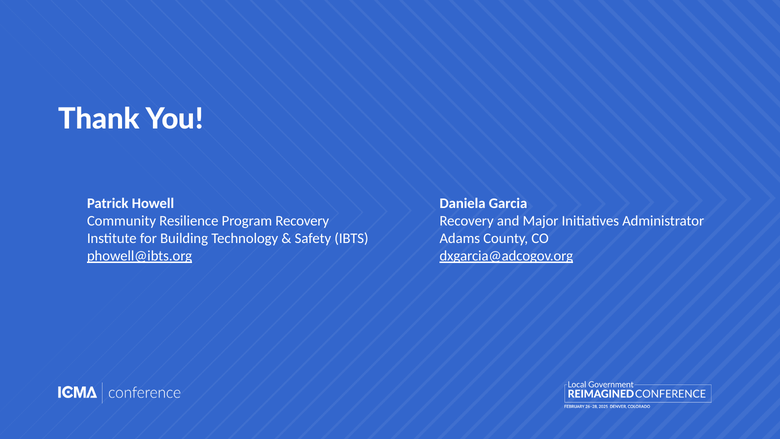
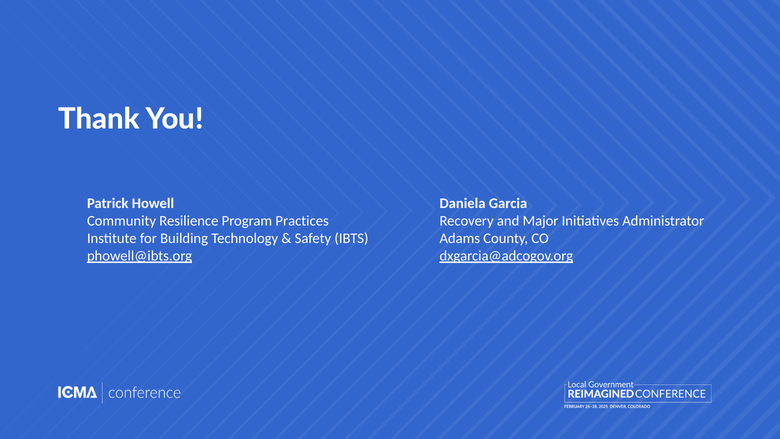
Program Recovery: Recovery -> Practices (302, 221)
